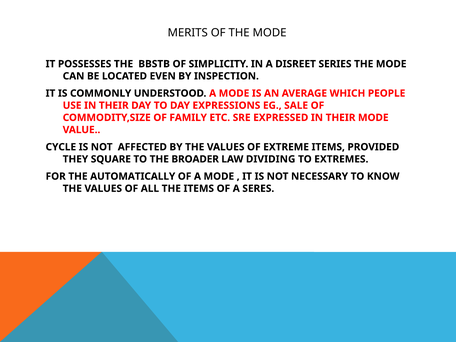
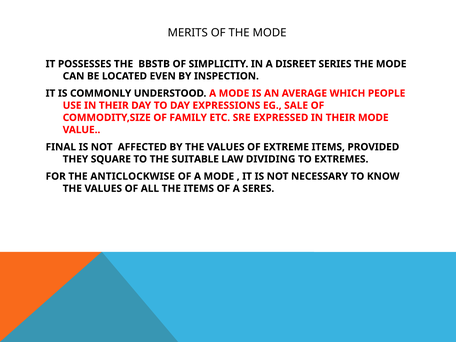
CYCLE: CYCLE -> FINAL (61, 147)
BROADER: BROADER -> SUITABLE (195, 159)
AUTOMATICALLY: AUTOMATICALLY -> ANTICLOCKWISE (133, 176)
